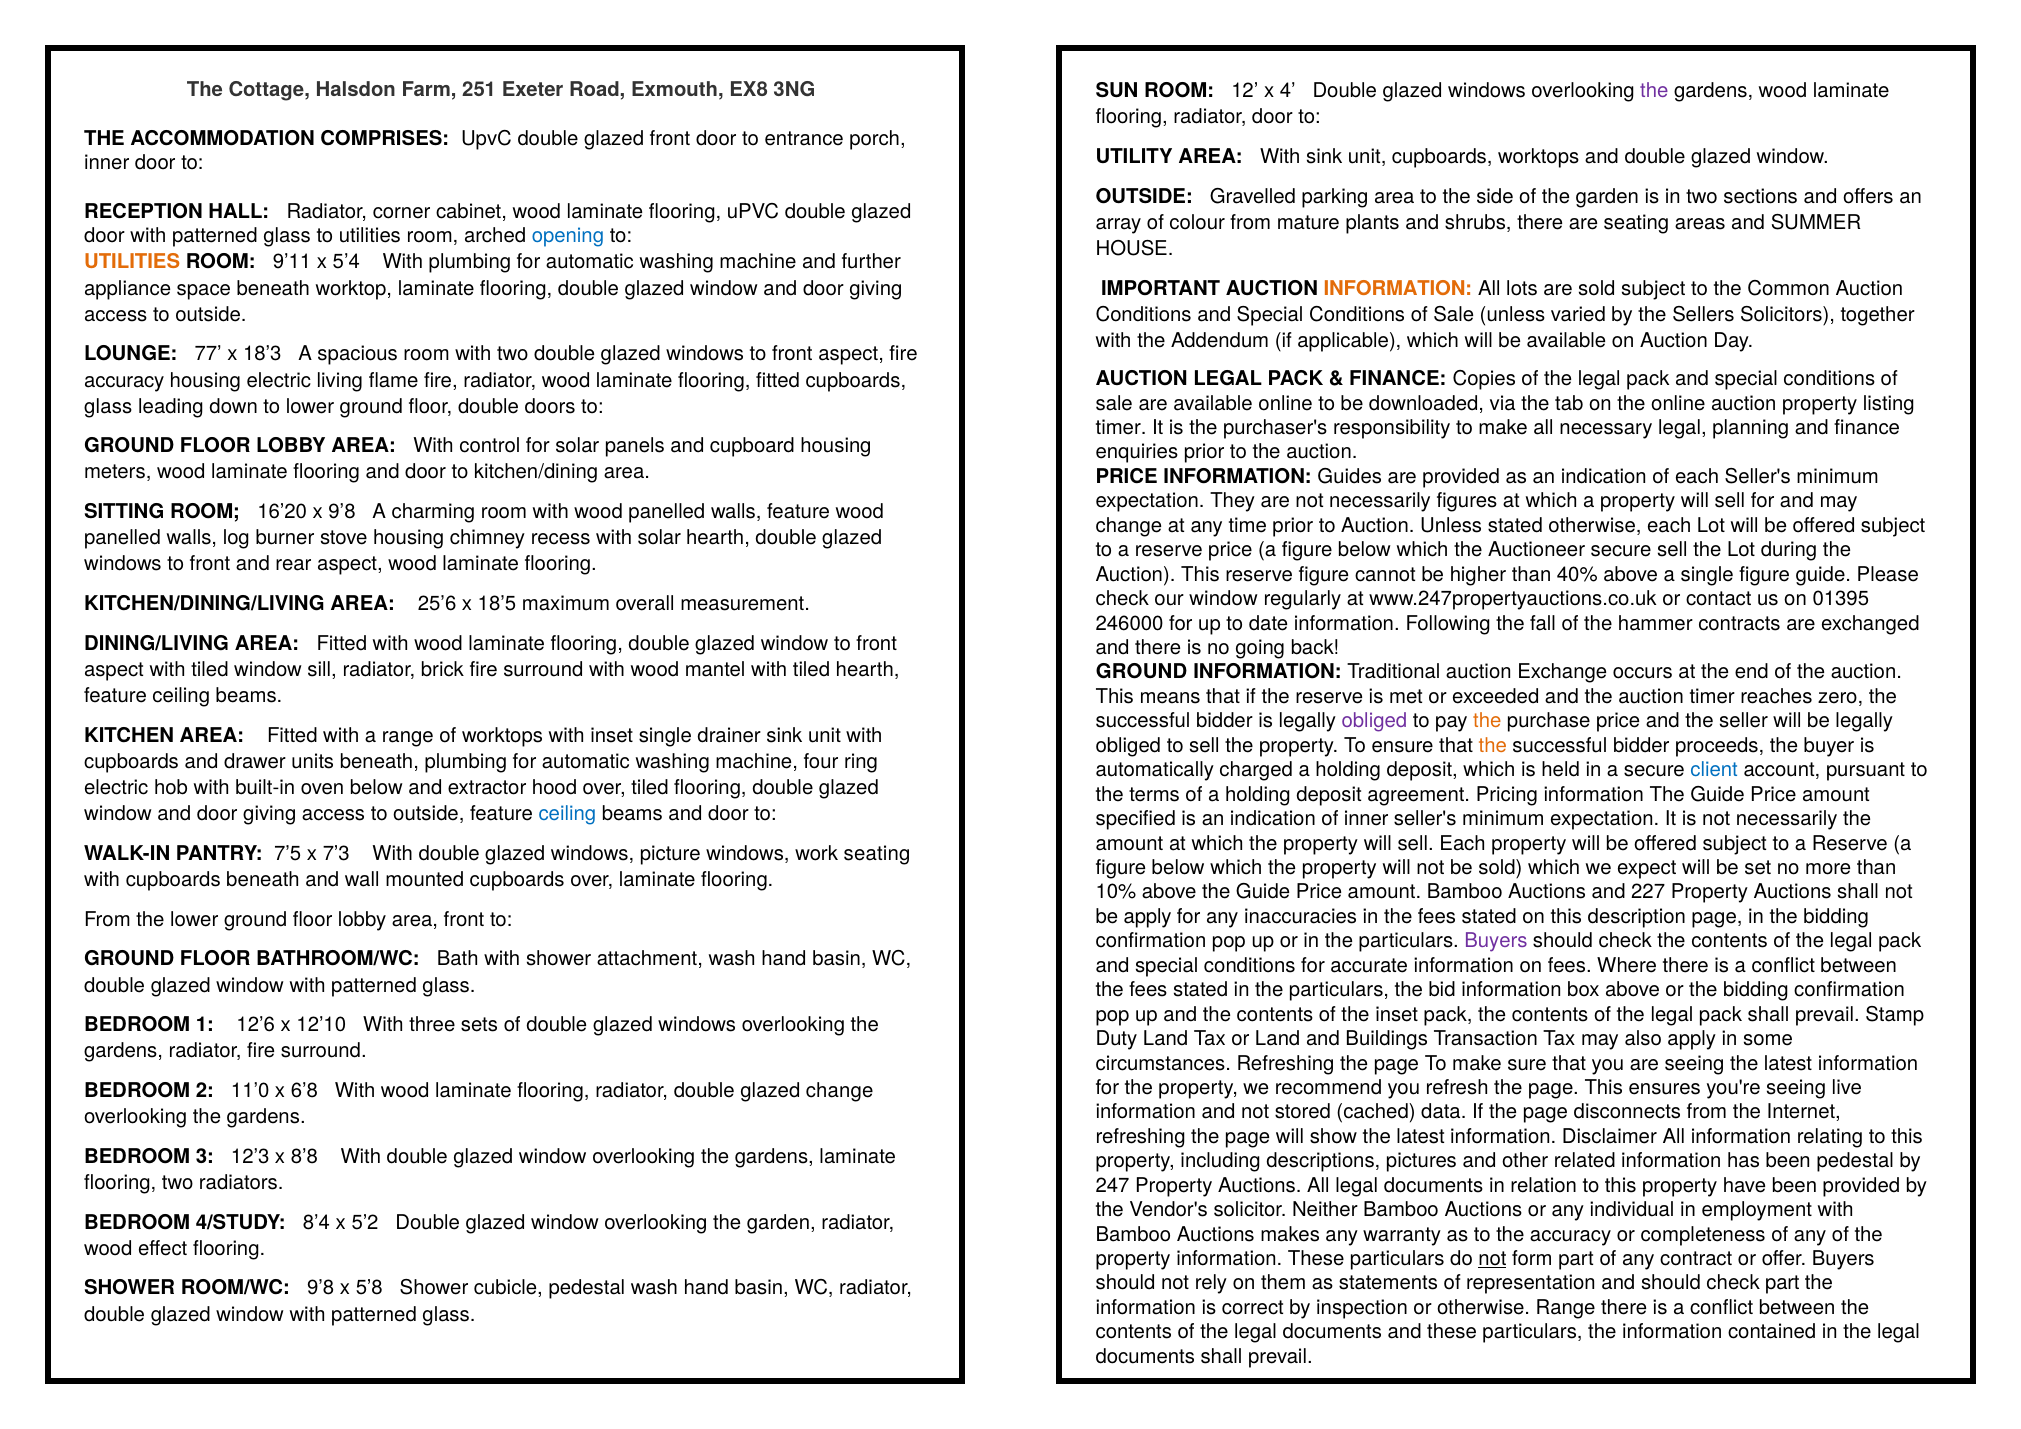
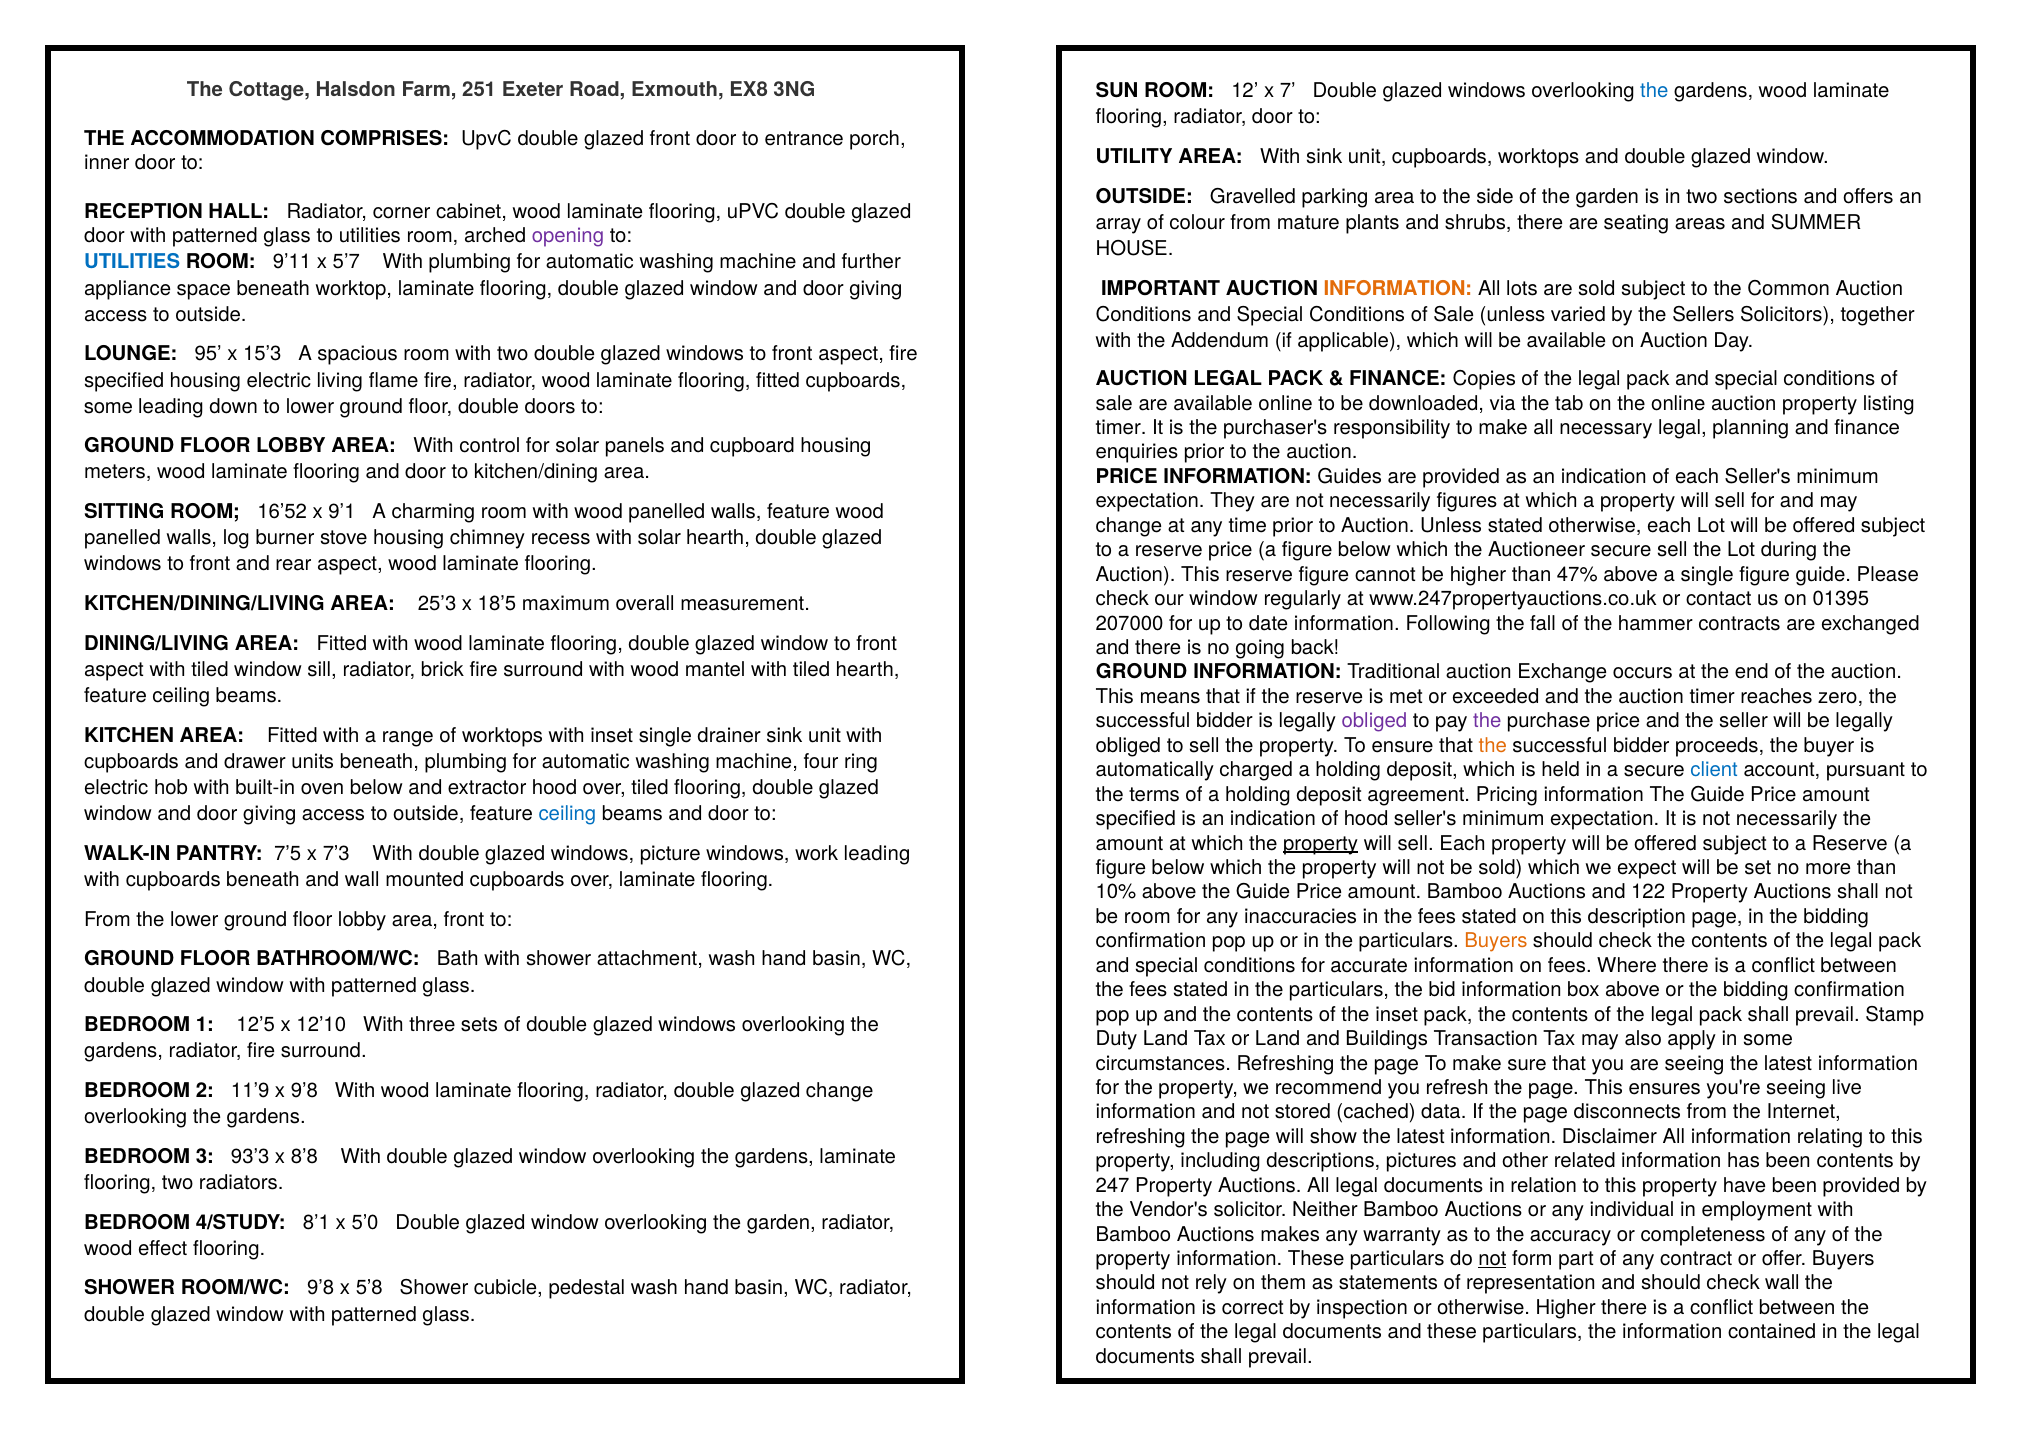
4: 4 -> 7 (1288, 91)
the colour: purple -> blue (1654, 91)
opening colour: blue -> purple (568, 236)
UTILITIES colour: orange -> blue (132, 262)
5’4: 5’4 -> 5’7 (346, 262)
77: 77 -> 95 (208, 354)
18’3: 18’3 -> 15’3 (262, 354)
accuracy: accuracy -> specified (124, 380)
glass: glass -> some (108, 407)
16’20: 16’20 -> 16’52 (282, 512)
x 9’8: 9’8 -> 9’1 (342, 512)
40%: 40% -> 47% (1577, 574)
25’6: 25’6 -> 25’3 (437, 604)
246000: 246000 -> 207000 (1130, 623)
the colour: orange -> purple (1487, 721)
of inner: inner -> hood (1366, 819)
property underline: none -> present (1321, 843)
work seating: seating -> leading (877, 854)
227: 227 -> 122 (1648, 892)
be apply: apply -> room (1147, 917)
Buyers colour: purple -> orange (1496, 941)
12’6: 12’6 -> 12’5 (256, 1025)
11’0: 11’0 -> 11’9 (250, 1091)
x 6’8: 6’8 -> 9’8 (304, 1091)
12’3: 12’3 -> 93’3 (250, 1157)
been pedestal: pedestal -> contents (1855, 1161)
8’4: 8’4 -> 8’1 (316, 1223)
5’2: 5’2 -> 5’0 (365, 1223)
check part: part -> wall (1782, 1283)
otherwise Range: Range -> Higher (1566, 1308)
